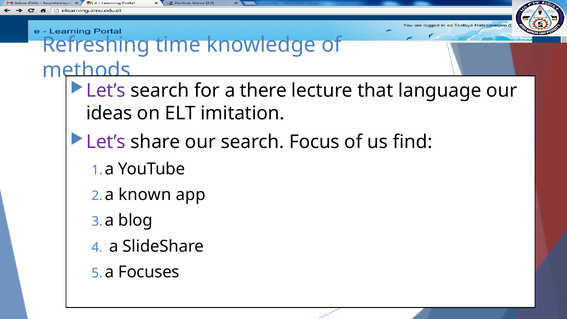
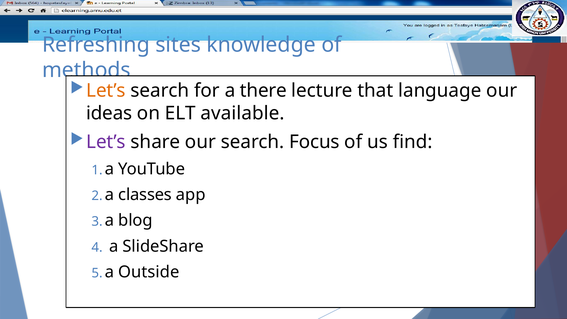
time: time -> sites (178, 45)
Let’s colour: purple -> orange (106, 91)
imitation: imitation -> available (242, 113)
known: known -> classes (145, 195)
Focuses: Focuses -> Outside (149, 272)
